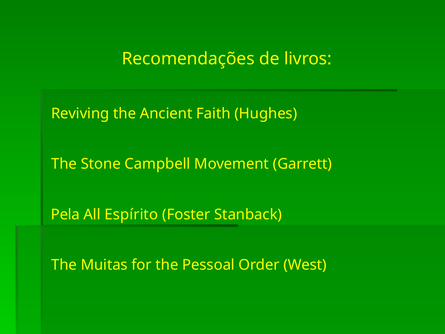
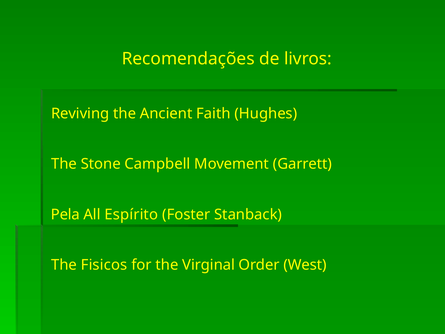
Muitas: Muitas -> Fisicos (104, 265)
Pessoal: Pessoal -> Virginal (209, 265)
